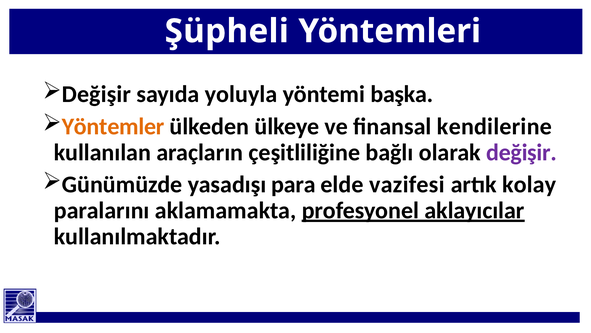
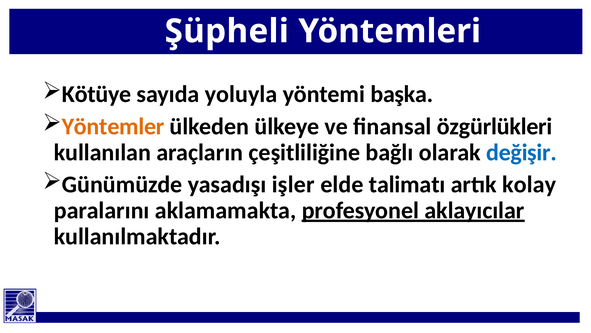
Değişir: Değişir -> Kötüye (97, 94)
kendilerine: kendilerine -> özgürlükleri (495, 126)
değişir colour: purple -> blue (522, 152)
para: para -> işler (293, 184)
vazifesi: vazifesi -> talimatı (407, 184)
